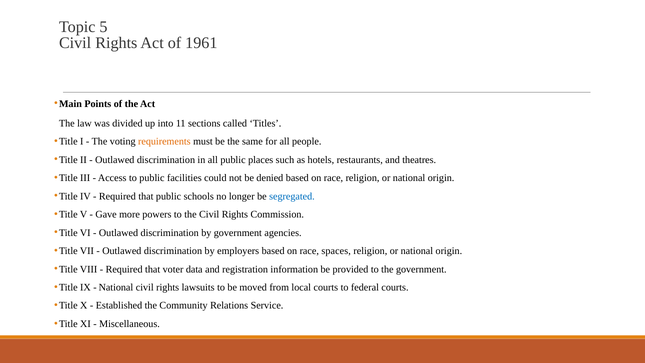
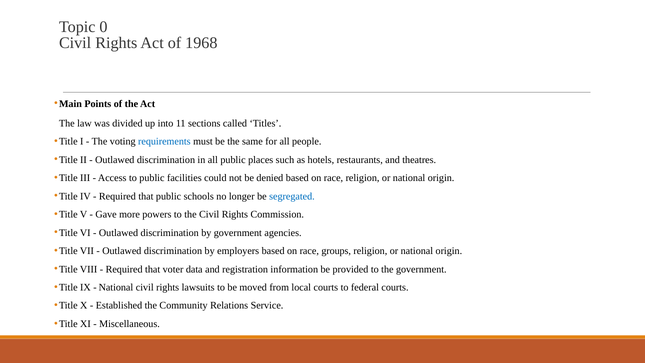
5: 5 -> 0 (104, 27)
1961: 1961 -> 1968 (201, 43)
requirements colour: orange -> blue (164, 141)
spaces: spaces -> groups (336, 251)
